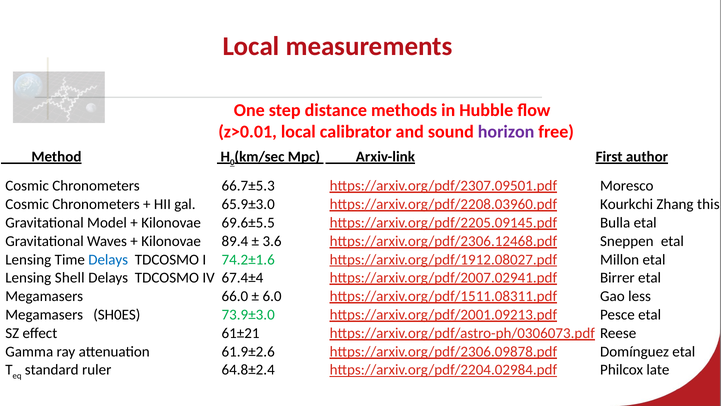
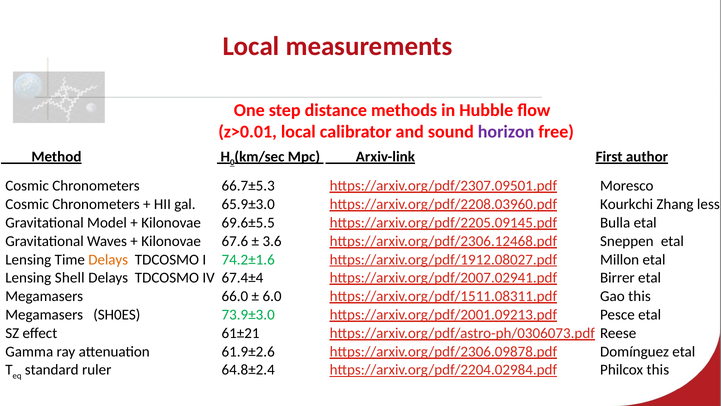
this: this -> less (708, 204)
89.4: 89.4 -> 67.6 (235, 241)
Delays colour: blue -> orange (108, 259)
Gao less: less -> this (640, 296)
Philcox late: late -> this (658, 370)
